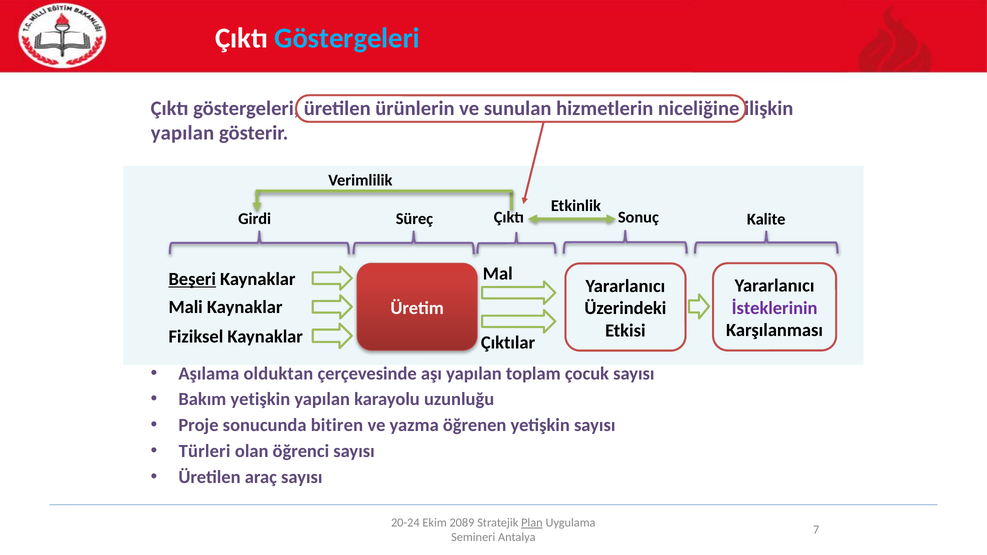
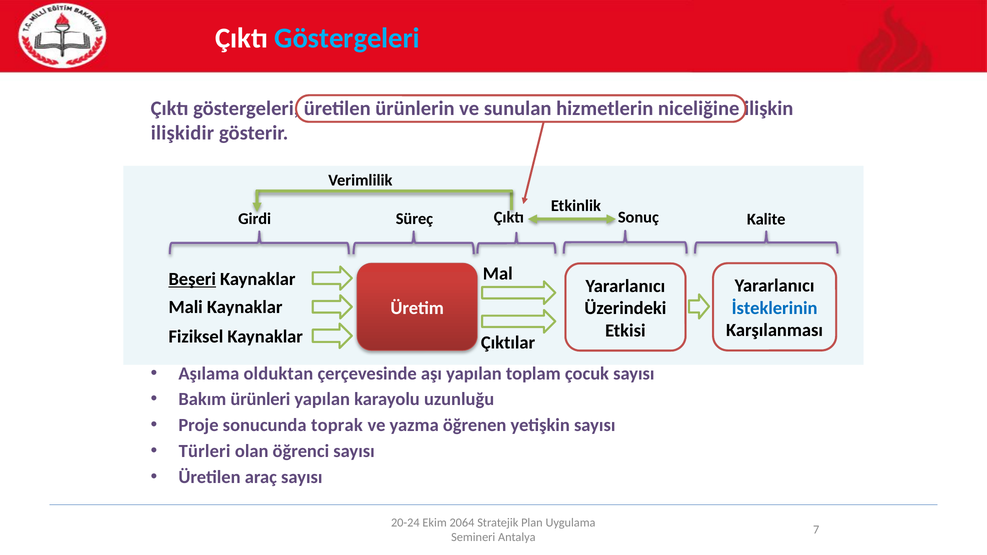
yapılan: yapılan -> ilişkidir (182, 133)
İsteklerinin colour: purple -> blue (775, 308)
Bakım yetişkin: yetişkin -> ürünleri (260, 400)
bitiren: bitiren -> toprak (337, 425)
2089: 2089 -> 2064 (462, 523)
Plan underline: present -> none (532, 523)
